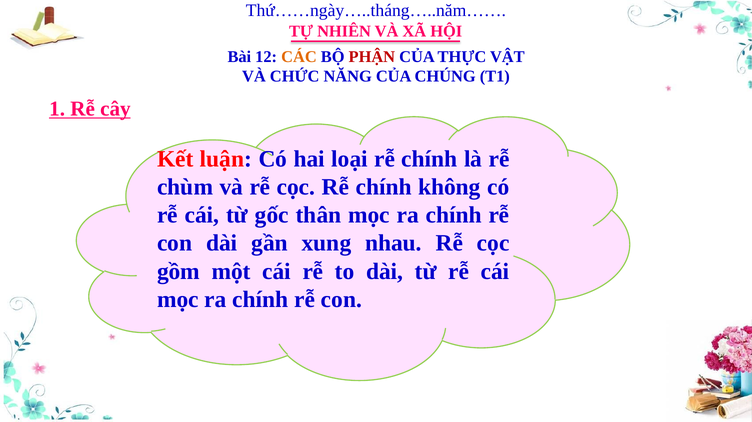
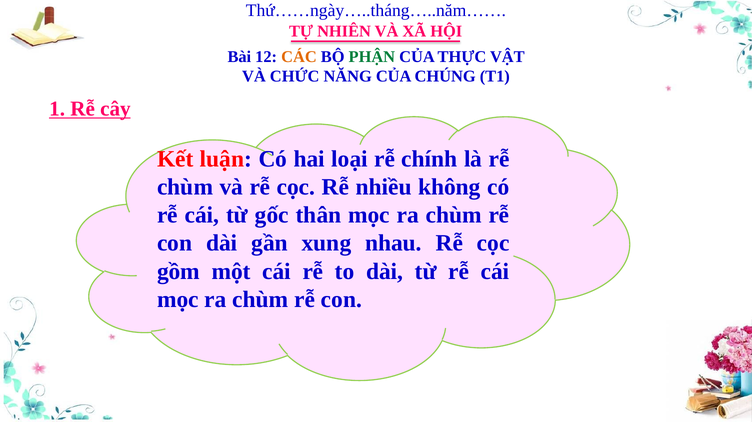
PHẬN colour: red -> green (372, 57)
cọc Rễ chính: chính -> nhiều (384, 187)
thân mọc ra chính: chính -> chùm (454, 215)
chính: chính -> chùm (260, 300)
